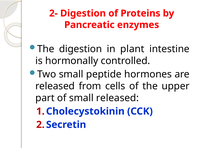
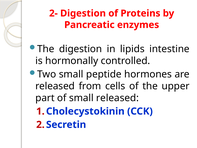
plant: plant -> lipids (132, 49)
